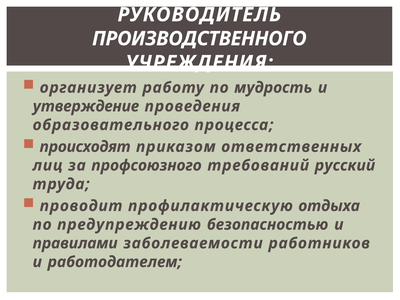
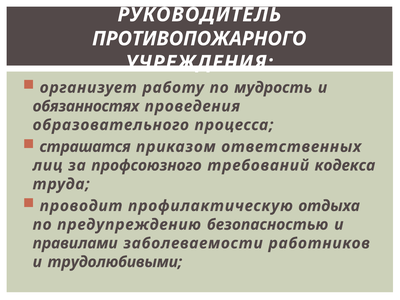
ПРОИЗВОДСТВЕННОГО: ПРОИЗВОДСТВЕННОГО -> ПРОТИВОПОЖАРНОГО (199, 39)
утверждение: утверждение -> обязанностях (86, 106)
происходят: происходят -> страшатся (85, 147)
русский: русский -> кодекса (345, 165)
работодателем: работодателем -> трудолюбивыми (115, 262)
